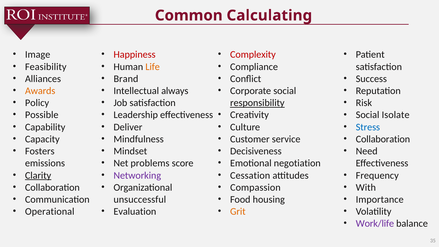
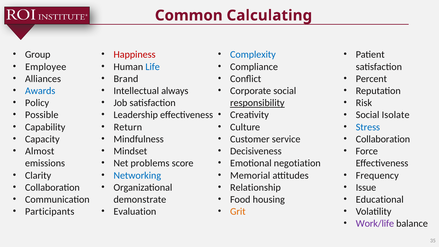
Image: Image -> Group (38, 55)
Complexity colour: red -> blue (253, 55)
Feasibility: Feasibility -> Employee (46, 67)
Life colour: orange -> blue (153, 67)
Success: Success -> Percent (371, 79)
Awards colour: orange -> blue (40, 91)
Deliver: Deliver -> Return (128, 127)
Fosters: Fosters -> Almost (40, 151)
Need: Need -> Force (367, 151)
Clarity underline: present -> none (38, 175)
Networking colour: purple -> blue (137, 175)
Cessation: Cessation -> Memorial (250, 175)
Compassion: Compassion -> Relationship (255, 187)
With: With -> Issue (366, 187)
Importance: Importance -> Educational (380, 199)
unsuccessful: unsuccessful -> demonstrate (140, 199)
Operational: Operational -> Participants (50, 212)
